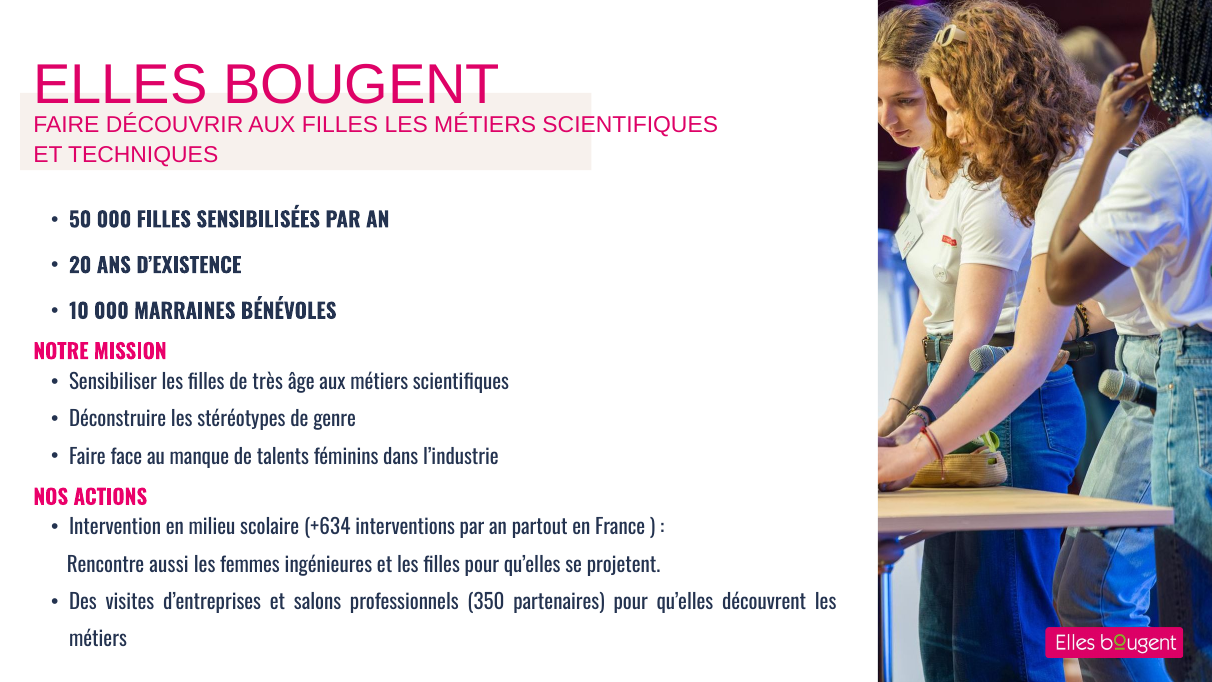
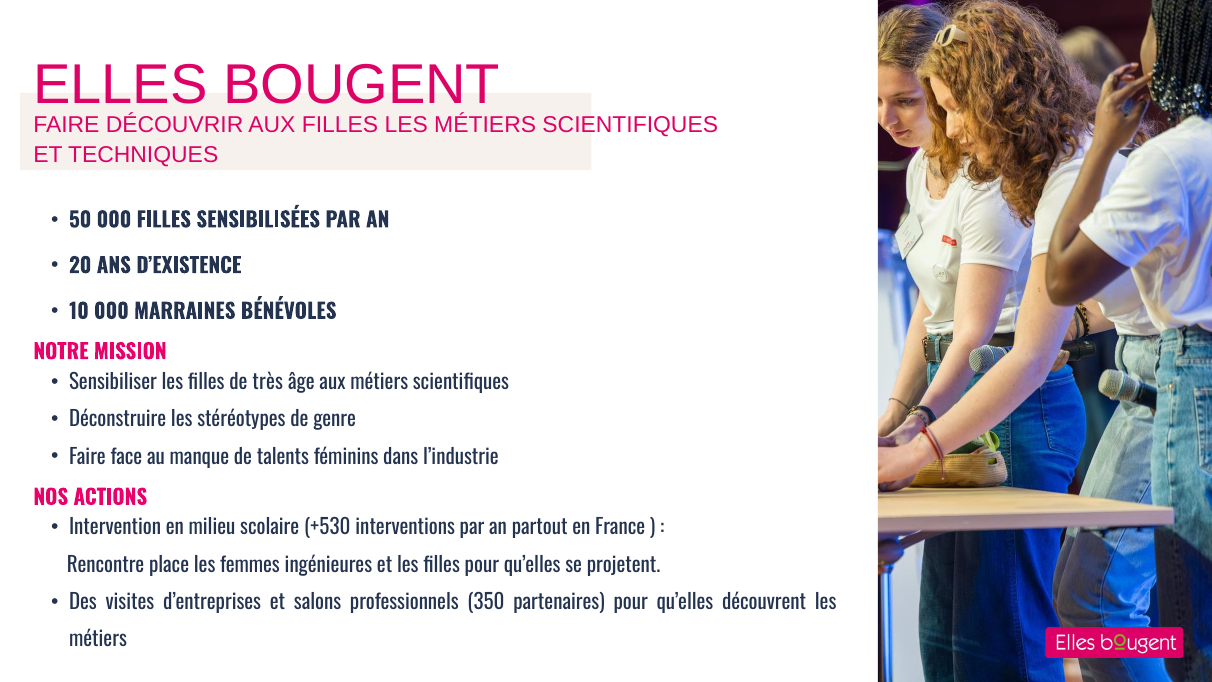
+634: +634 -> +530 (327, 528)
aussi: aussi -> place (169, 565)
